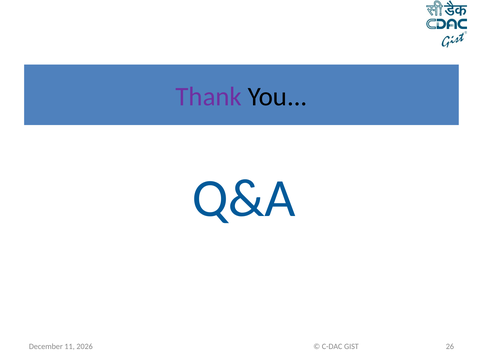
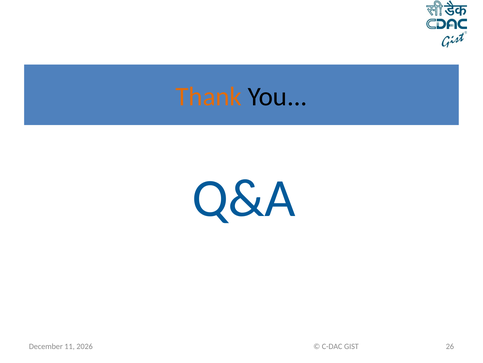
Thank colour: purple -> orange (209, 96)
